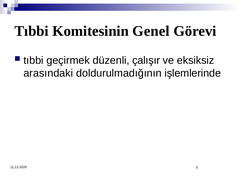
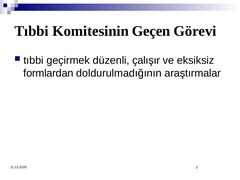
Genel: Genel -> Geçen (151, 31)
arasındaki: arasındaki -> formlardan (48, 73)
işlemlerinde: işlemlerinde -> araştırmalar (193, 73)
